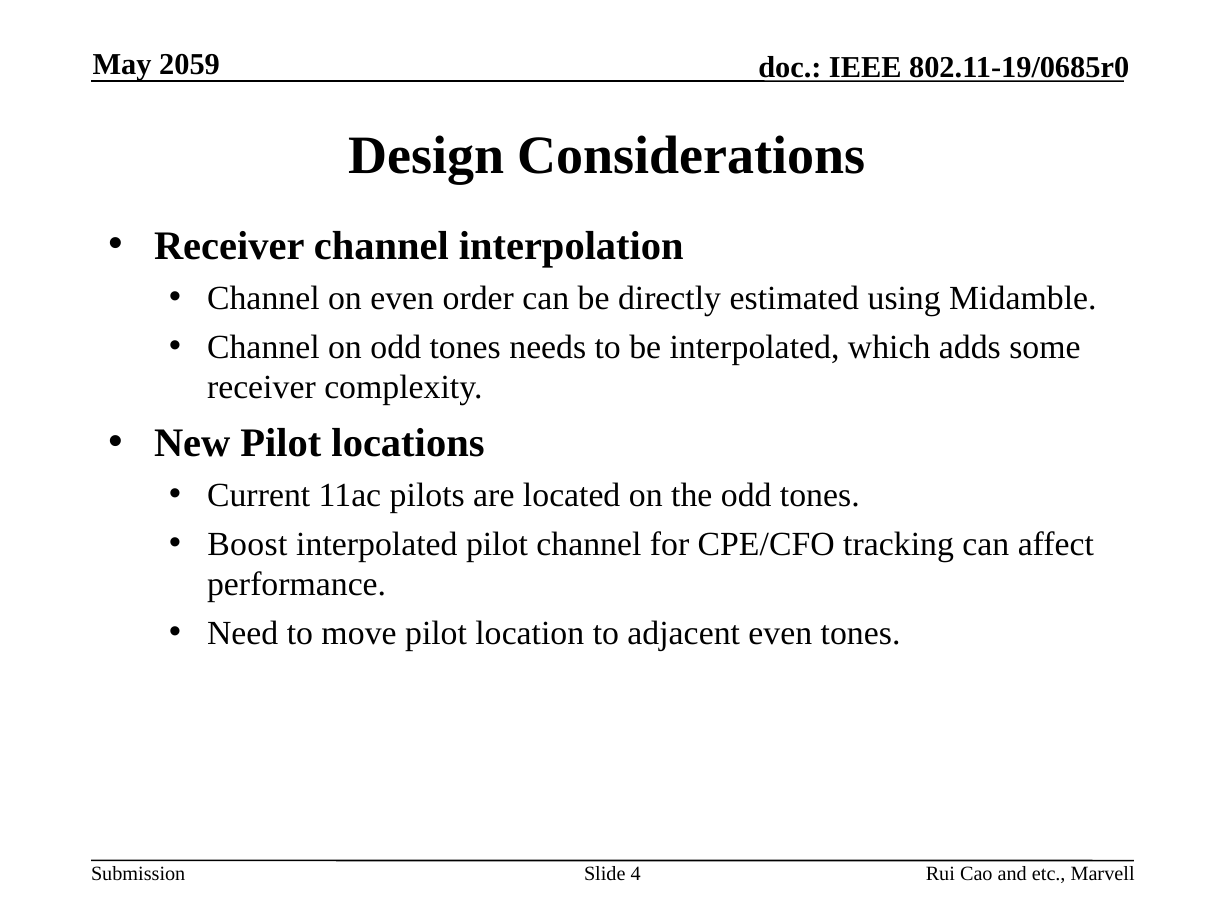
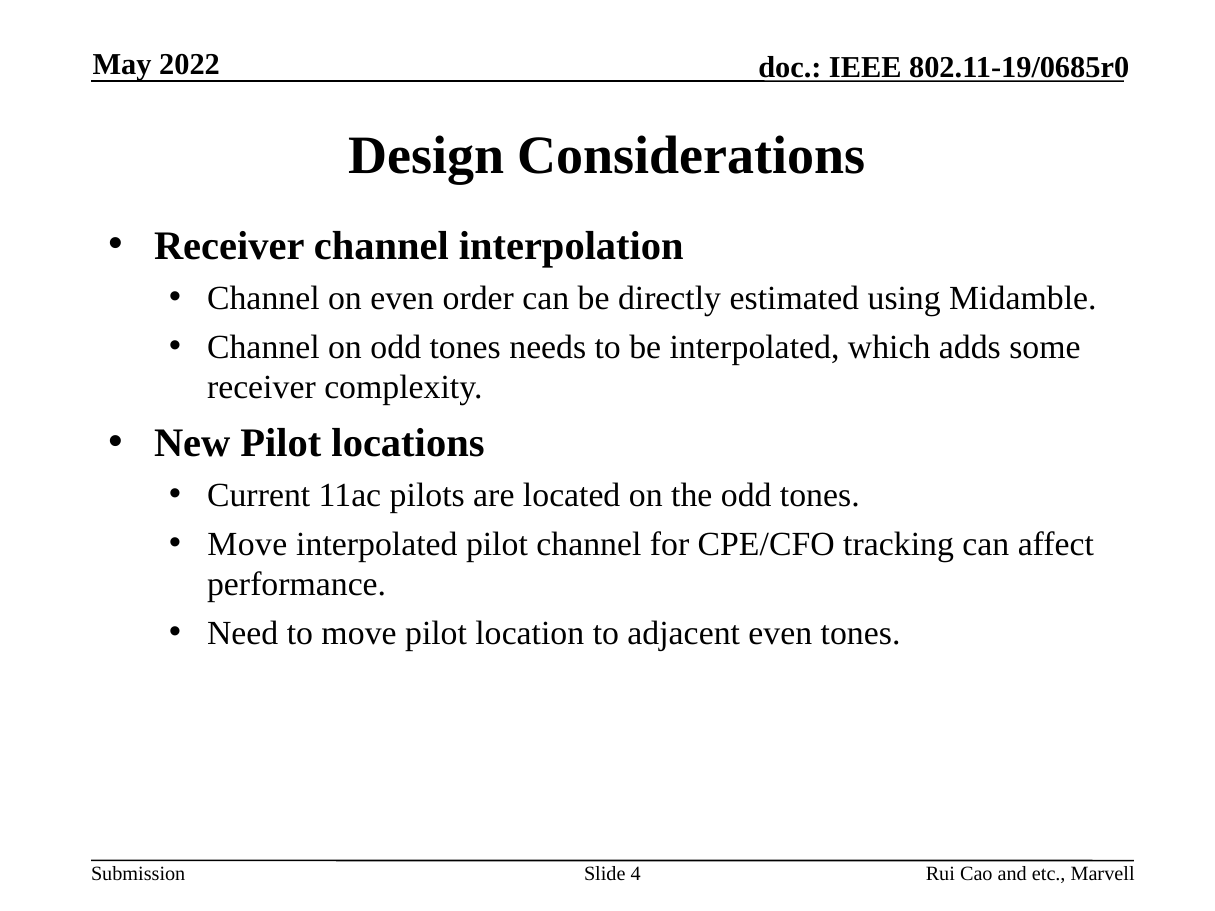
2059: 2059 -> 2022 (190, 64)
Boost: Boost -> Move (247, 544)
